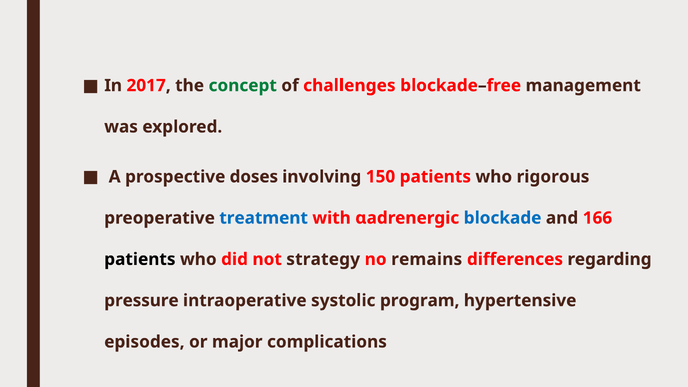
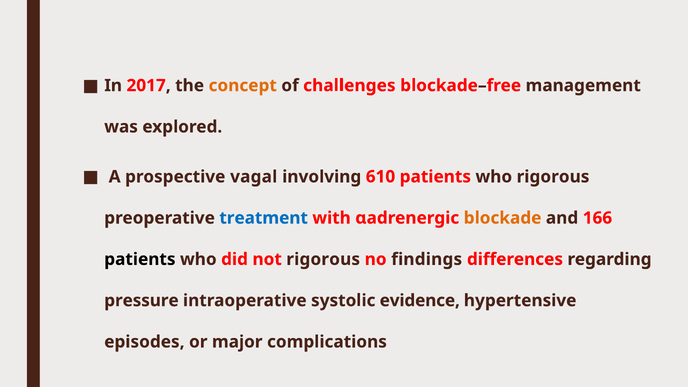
concept colour: green -> orange (243, 86)
doses: doses -> vagal (254, 177)
150: 150 -> 610 (380, 177)
blockade colour: blue -> orange (503, 218)
not strategy: strategy -> rigorous (323, 259)
remains: remains -> findings (427, 259)
program: program -> evidence (420, 301)
